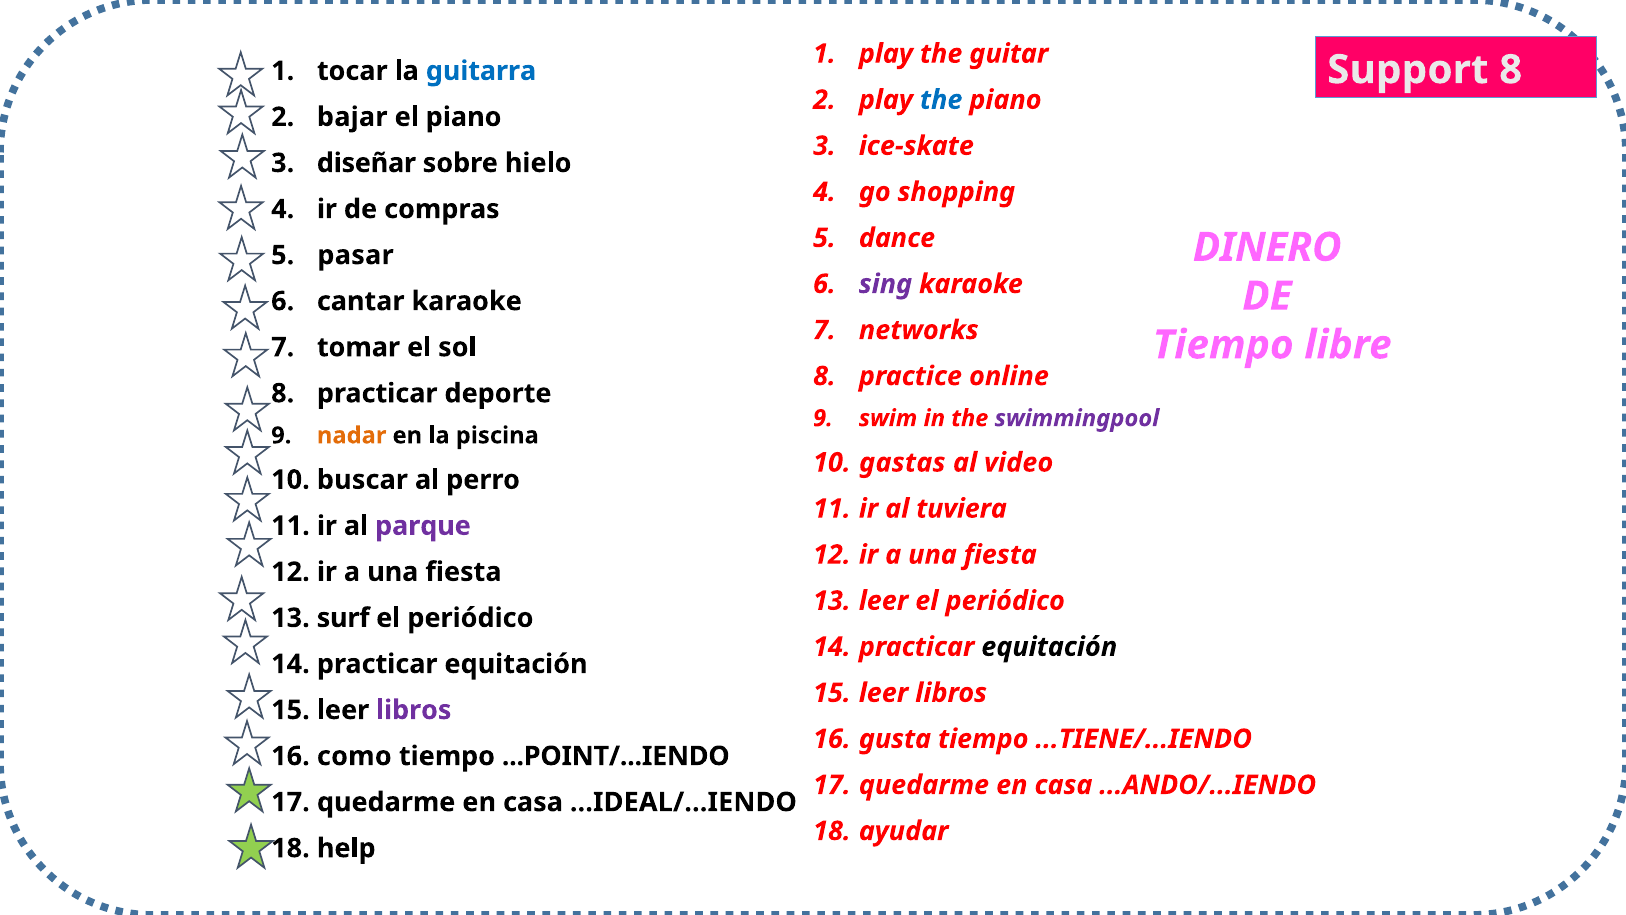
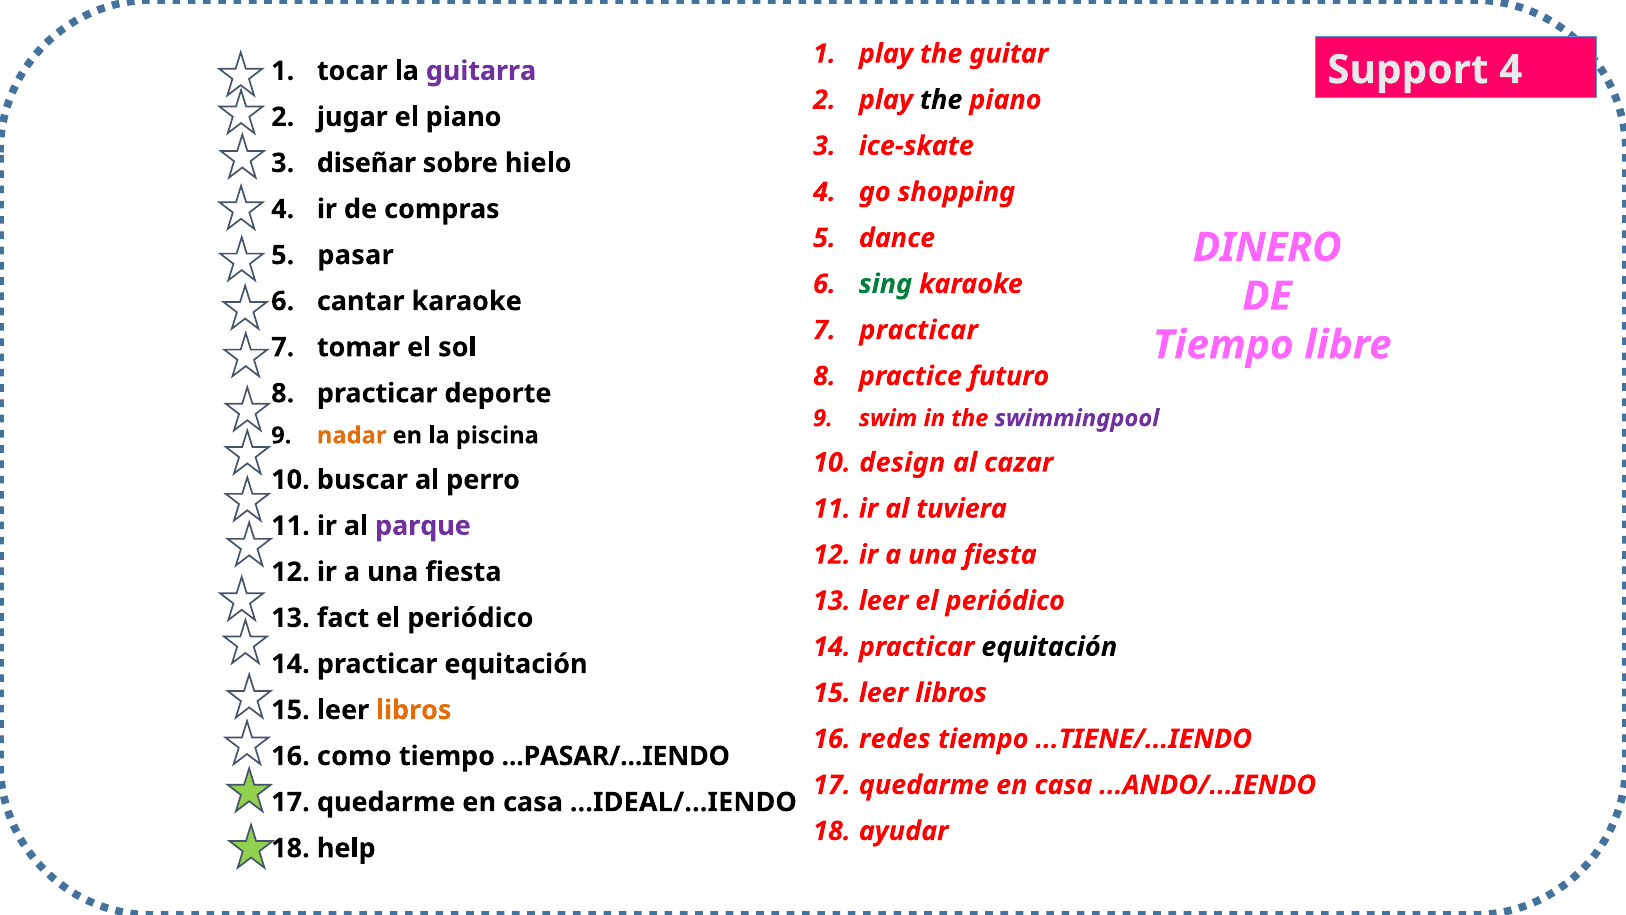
Support 8: 8 -> 4 (1511, 70)
guitarra colour: blue -> purple (481, 71)
the colour: blue -> black (941, 100)
bajar: bajar -> jugar (352, 117)
sing colour: purple -> green (885, 284)
networks: networks -> practicar (919, 330)
online: online -> futuro (1009, 376)
gastas: gastas -> design (902, 462)
video: video -> cazar (1019, 462)
surf: surf -> fact (343, 618)
libros colour: purple -> orange (414, 710)
gusta: gusta -> redes (895, 739)
...POINT/...IENDO: ...POINT/...IENDO -> ...PASAR/...IENDO (616, 756)
